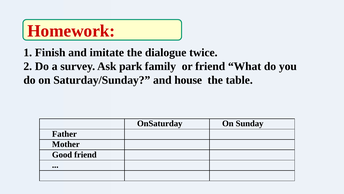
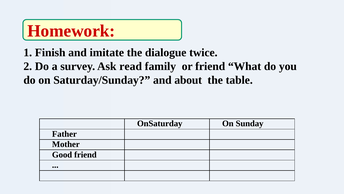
park: park -> read (131, 66)
house: house -> about (188, 80)
